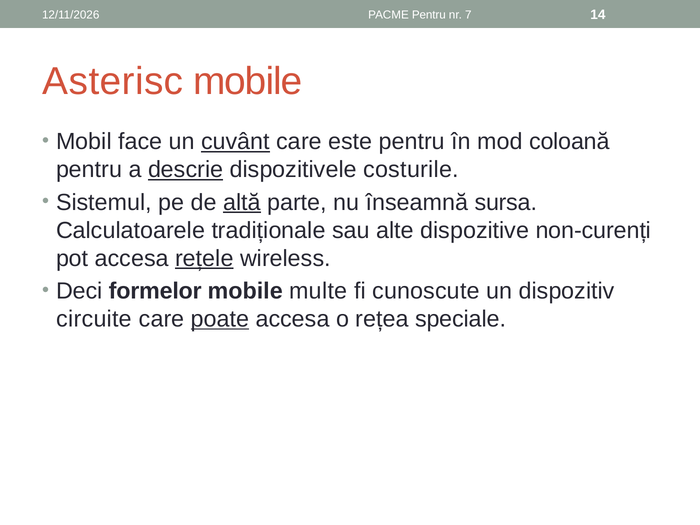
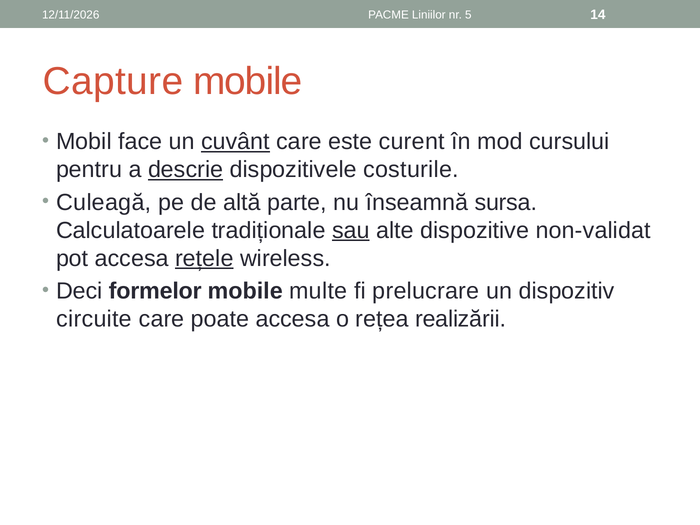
PACME Pentru: Pentru -> Liniilor (429, 15)
7: 7 -> 5 (468, 15)
Asterisc: Asterisc -> Capture (113, 81)
este pentru: pentru -> curent (412, 142)
coloană: coloană -> cursului (569, 142)
Sistemul: Sistemul -> Culeagă (104, 202)
altă underline: present -> none (242, 202)
sau underline: none -> present (351, 230)
non-curenți: non-curenți -> non-validat (593, 230)
cunoscute: cunoscute -> prelucrare (426, 291)
poate underline: present -> none (220, 319)
speciale: speciale -> realizării (461, 319)
